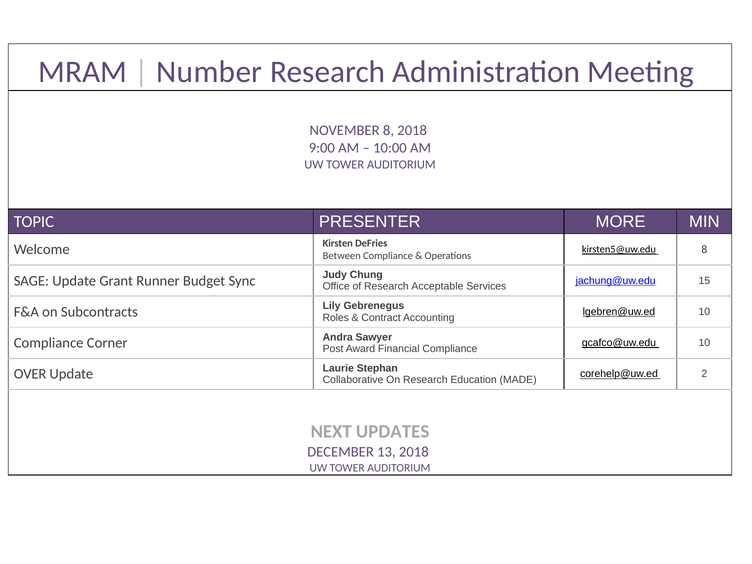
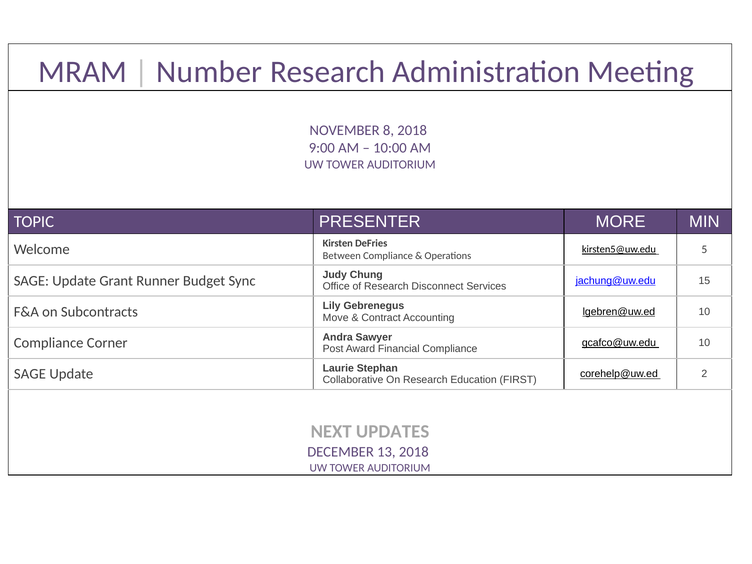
kirsten5@uw.edu 8: 8 -> 5 (704, 250)
Acceptable: Acceptable -> Disconnect (437, 286)
Roles: Roles -> Move (336, 318)
OVER: OVER -> SAGE (30, 374)
MADE: MADE -> FIRST (518, 380)
